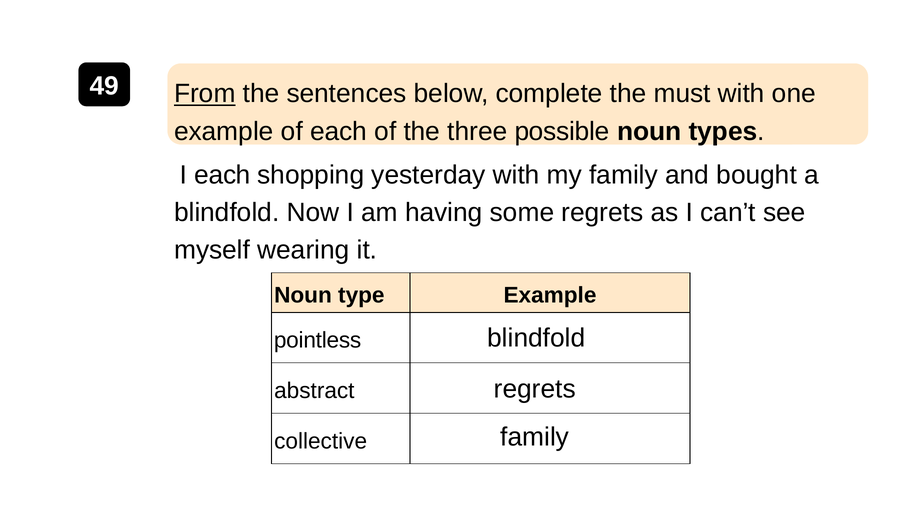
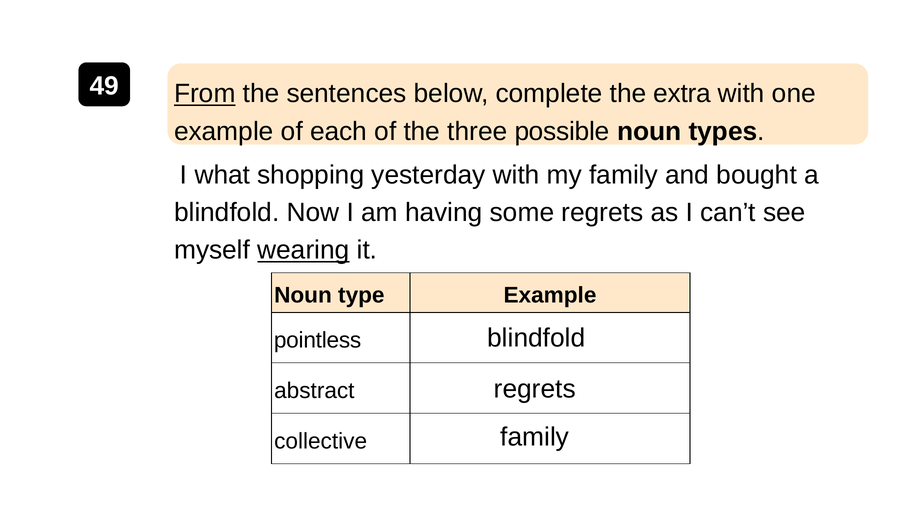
must: must -> extra (682, 94)
I each: each -> what (222, 175)
wearing underline: none -> present (303, 250)
